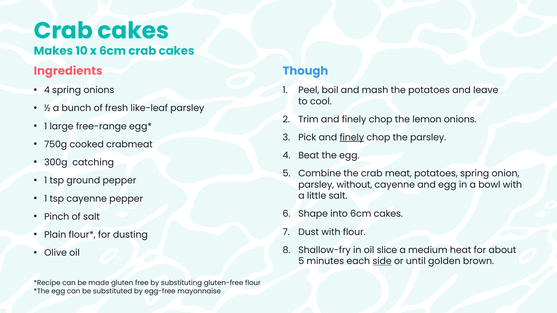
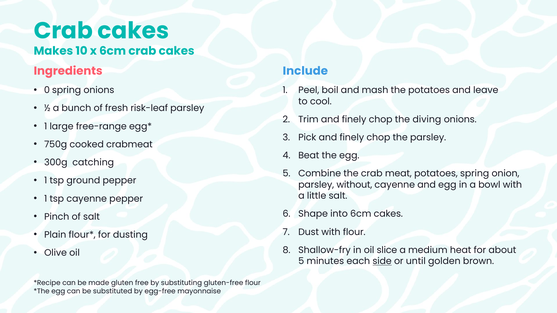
Though: Though -> Include (305, 71)
4: 4 -> 0 (47, 90)
like-leaf: like-leaf -> risk-leaf (149, 108)
lemon: lemon -> diving (427, 119)
finely underline: present -> none (352, 138)
